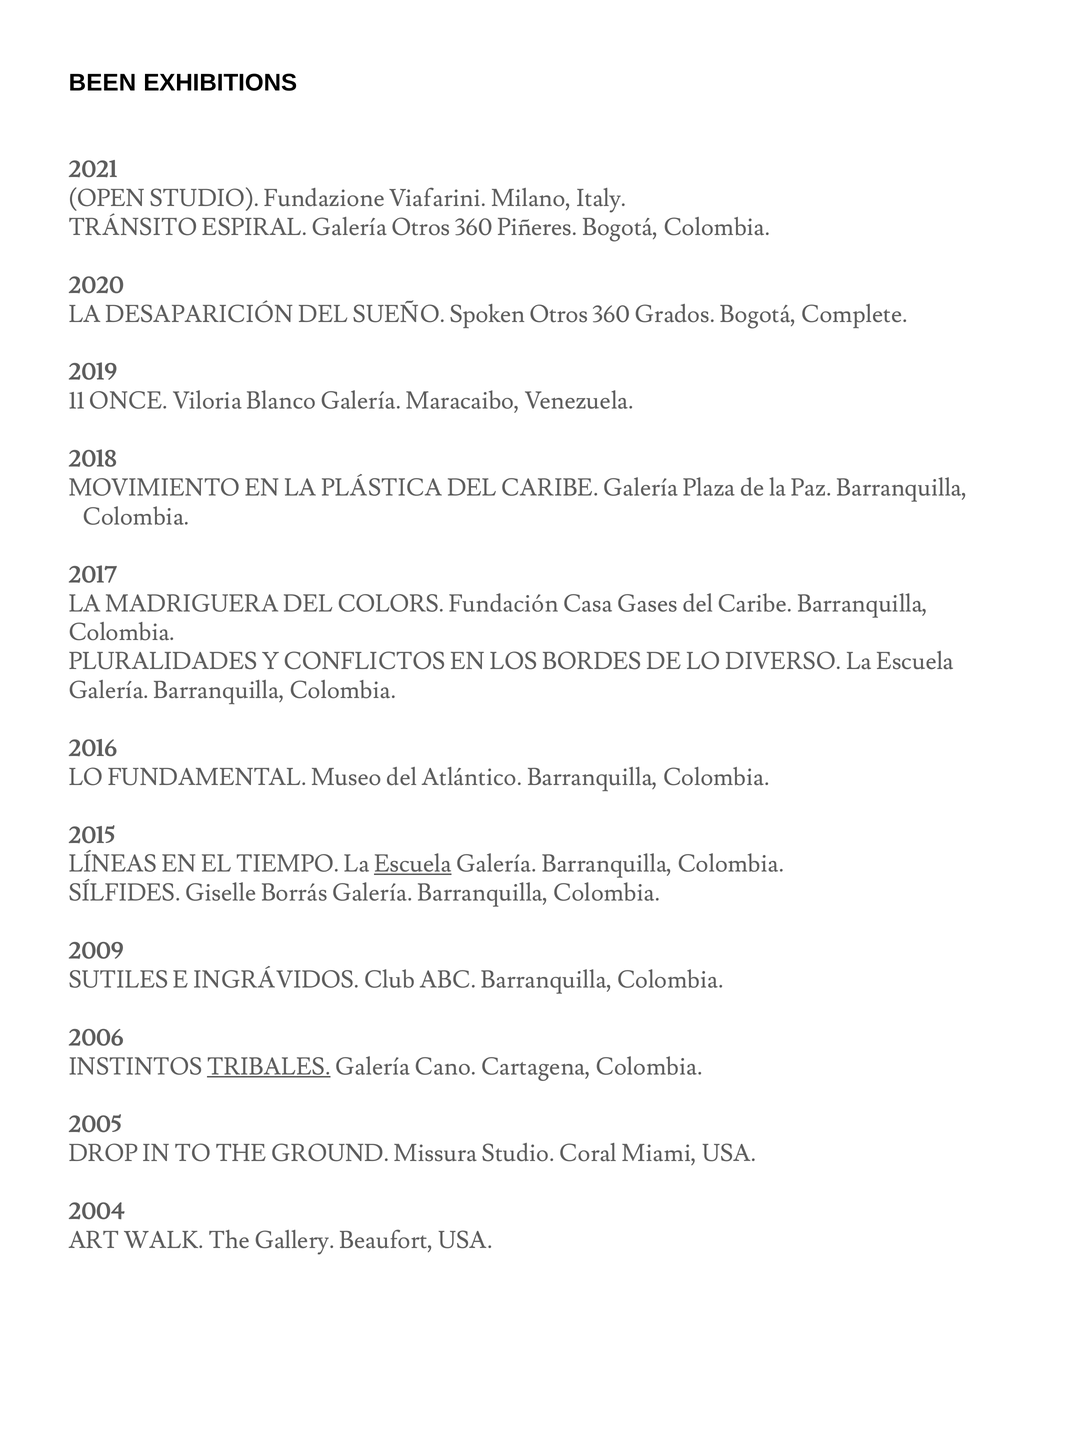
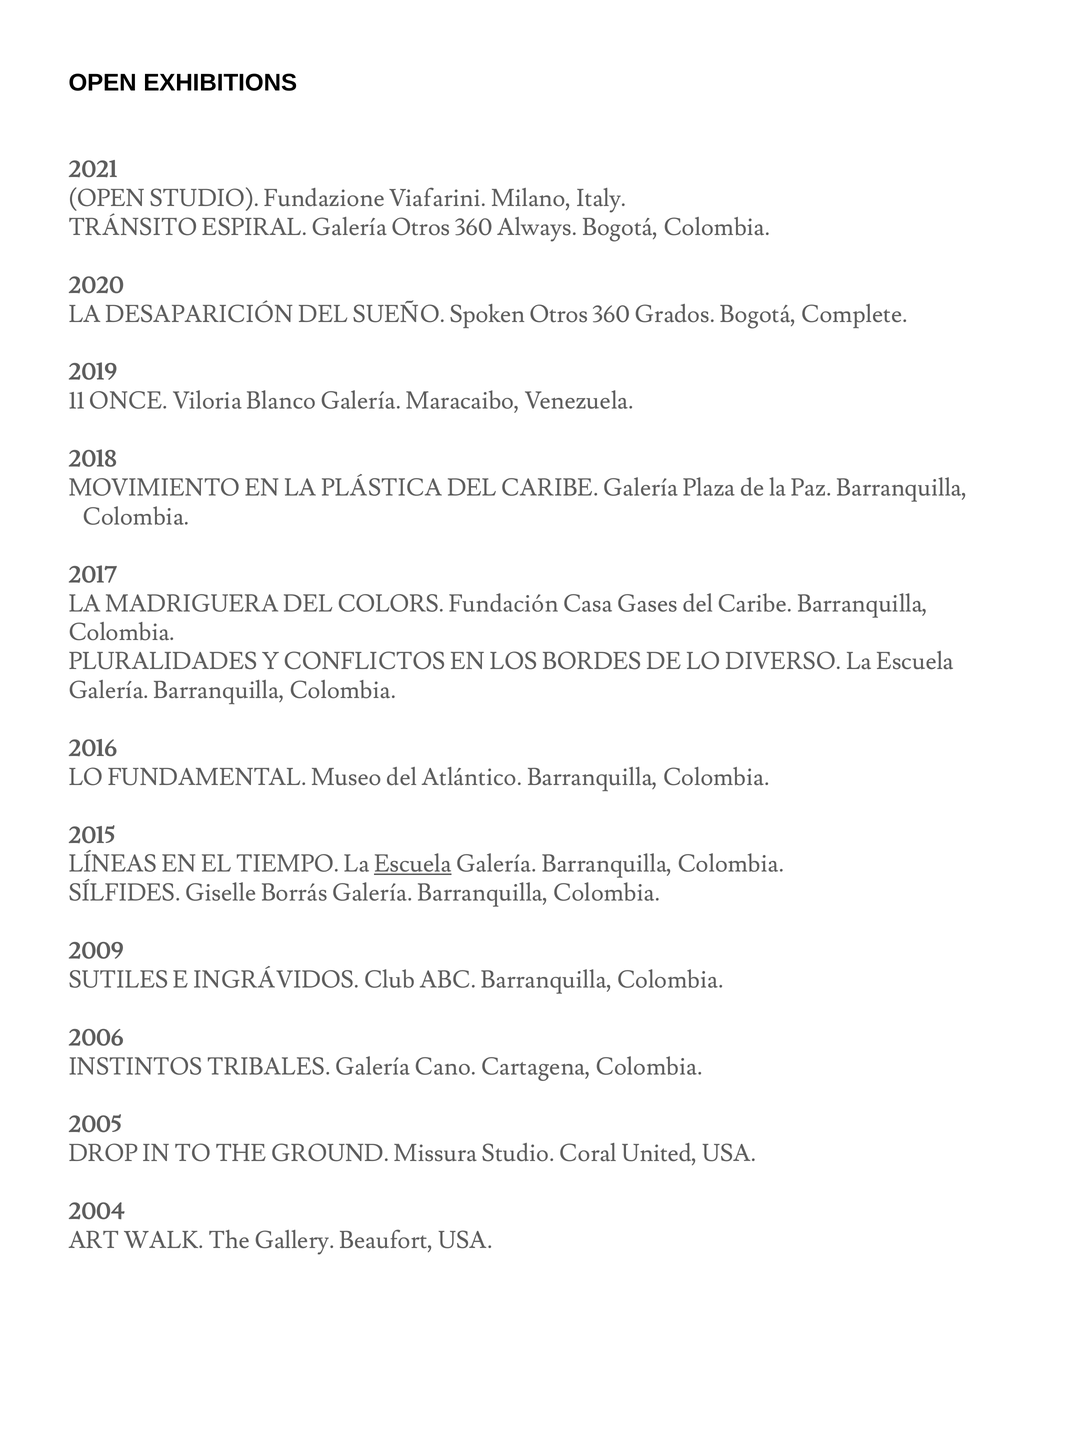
BEEN: BEEN -> OPEN (103, 83)
Piñeres: Piñeres -> Always (537, 227)
TRIBALES underline: present -> none (269, 1066)
Miami: Miami -> United (660, 1153)
